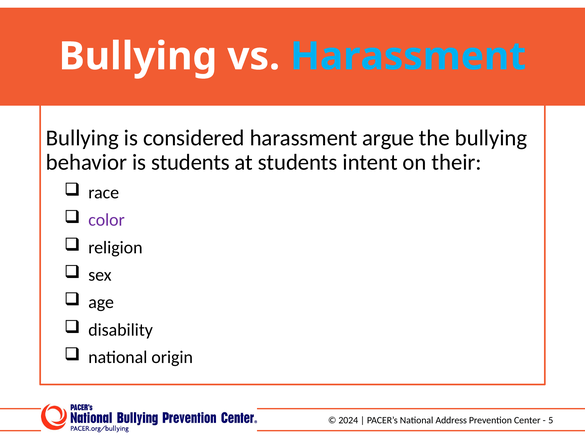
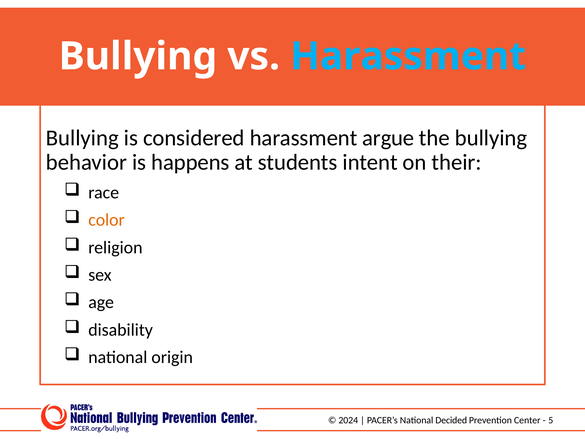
is students: students -> happens (190, 162)
color colour: purple -> orange (107, 220)
Address: Address -> Decided (451, 420)
